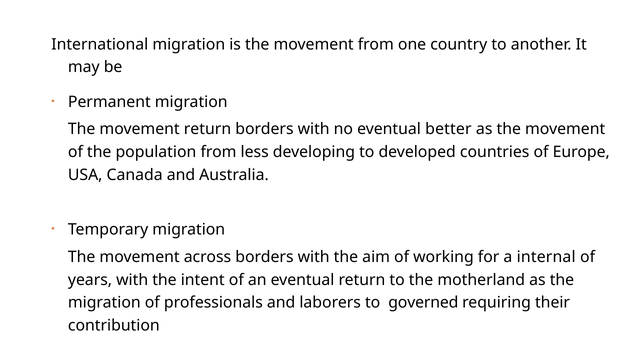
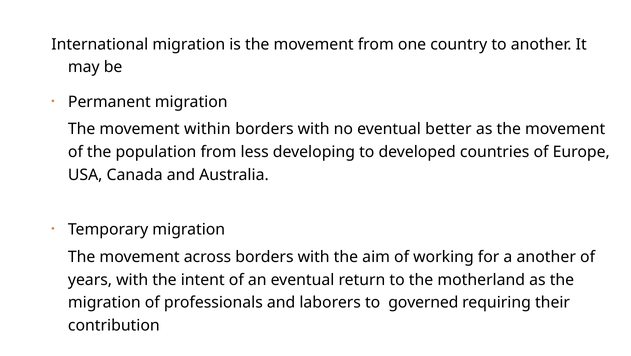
movement return: return -> within (207, 129)
a internal: internal -> another (546, 257)
